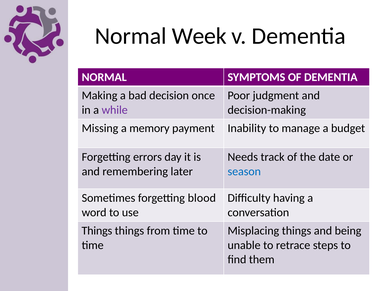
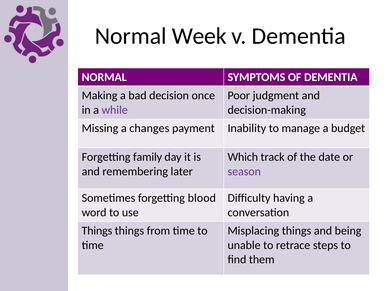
memory: memory -> changes (149, 129)
errors: errors -> family (148, 157)
Needs: Needs -> Which (243, 157)
season colour: blue -> purple (244, 172)
